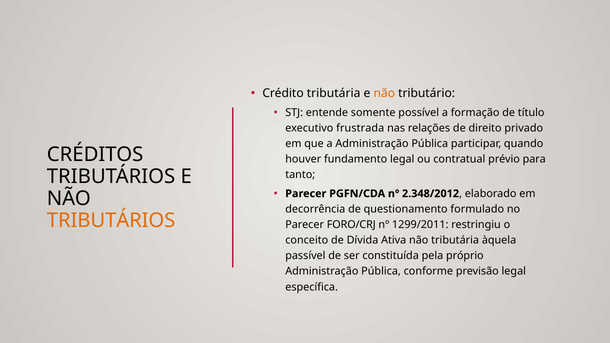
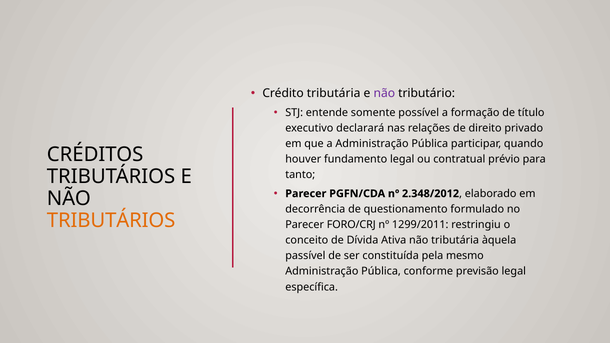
não colour: orange -> purple (384, 93)
frustrada: frustrada -> declarará (360, 128)
próprio: próprio -> mesmo (465, 256)
